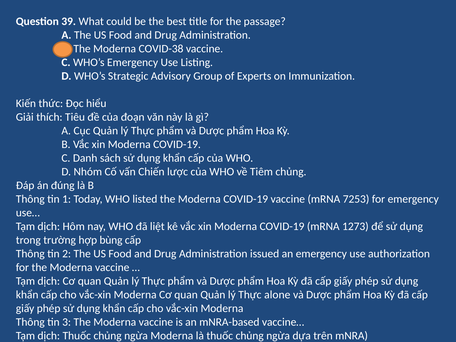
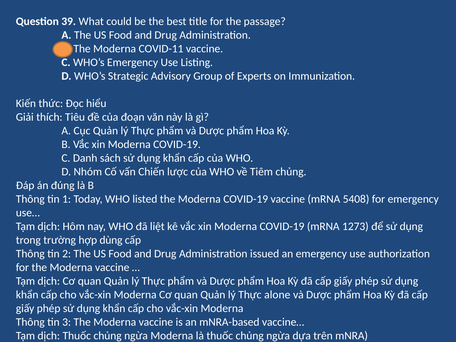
COVID-38: COVID-38 -> COVID-11 (161, 49)
7253: 7253 -> 5408 (356, 199)
bùng: bùng -> dùng (111, 240)
